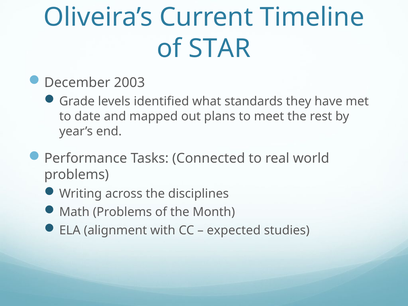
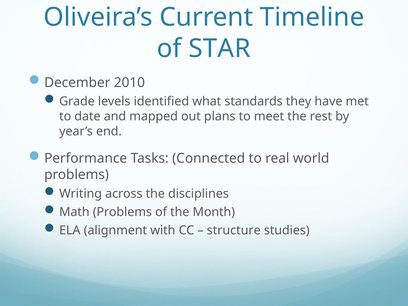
2003: 2003 -> 2010 (129, 83)
expected: expected -> structure (234, 230)
